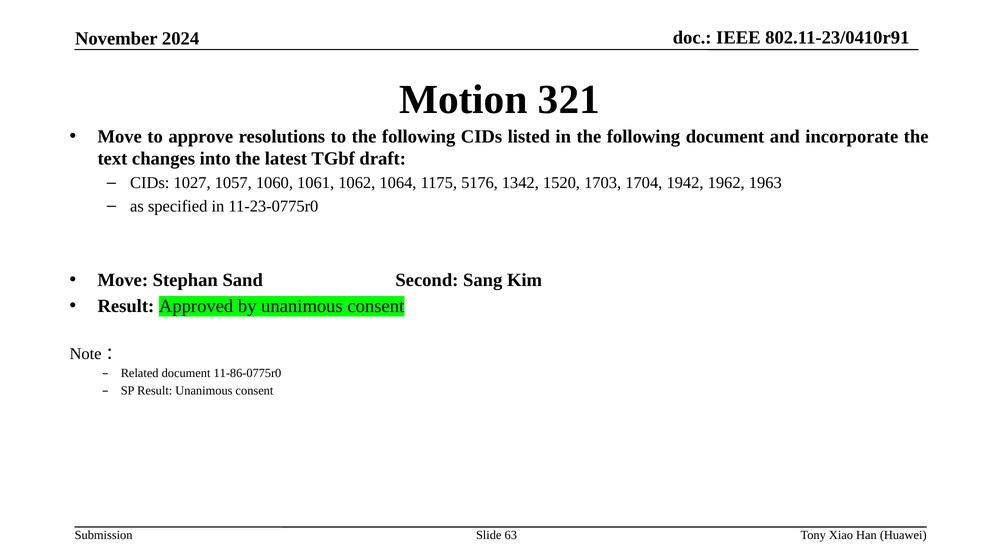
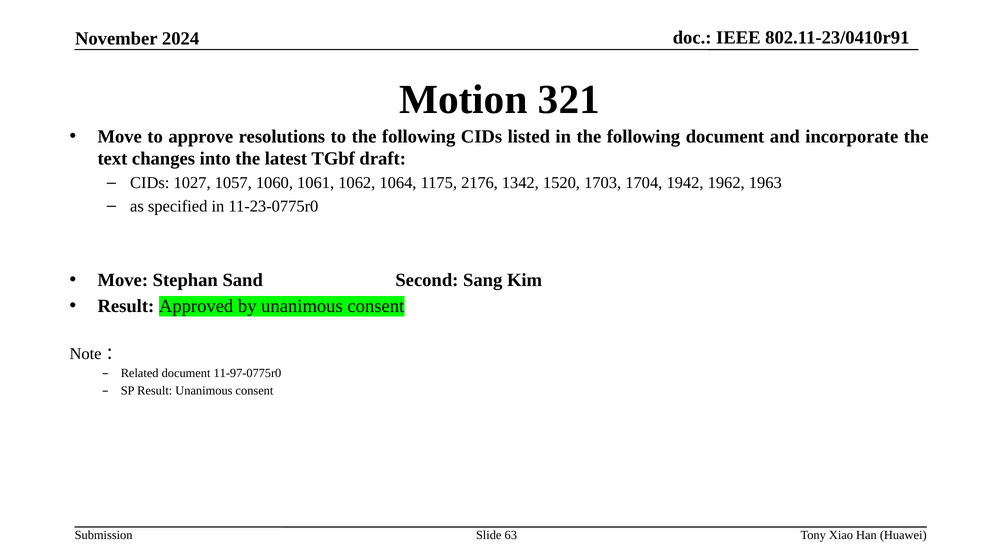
5176: 5176 -> 2176 (479, 183)
11-86-0775r0: 11-86-0775r0 -> 11-97-0775r0 (247, 374)
